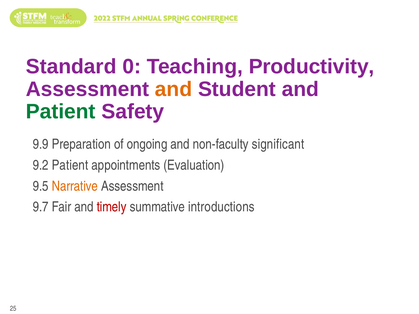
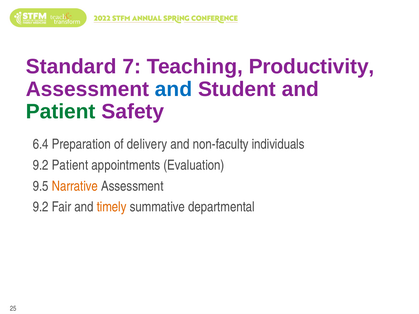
0: 0 -> 7 (132, 67)
and colour: orange -> blue (174, 89)
9.9: 9.9 -> 6.4 (41, 144)
ongoing: ongoing -> delivery (147, 144)
significant: significant -> individuals (278, 144)
9.7: 9.7 -> 9.2 (41, 207)
timely colour: red -> orange (112, 207)
introductions: introductions -> departmental (221, 207)
